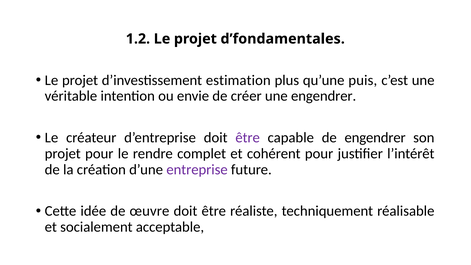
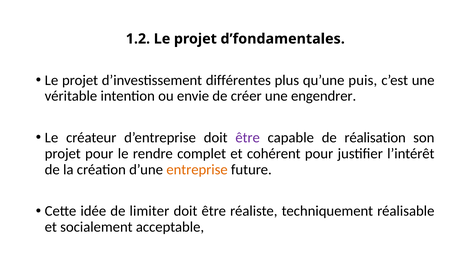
estimation: estimation -> différentes (238, 80)
de engendrer: engendrer -> réalisation (375, 138)
entreprise colour: purple -> orange (197, 169)
œuvre: œuvre -> limiter (149, 211)
